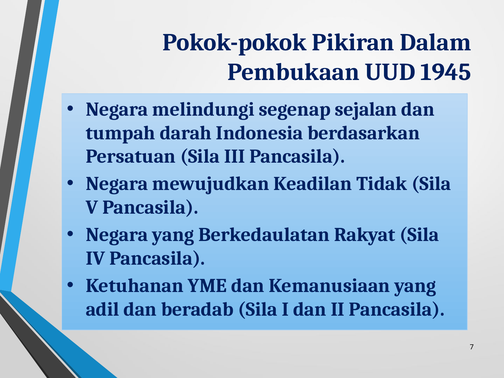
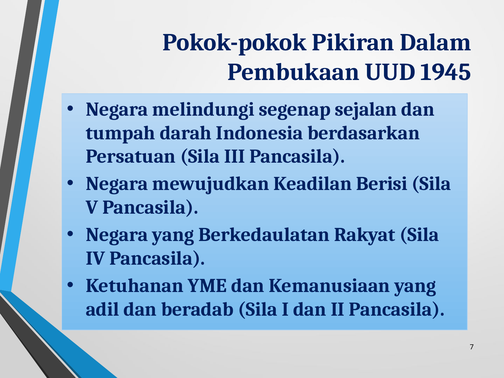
Tidak: Tidak -> Berisi (382, 184)
